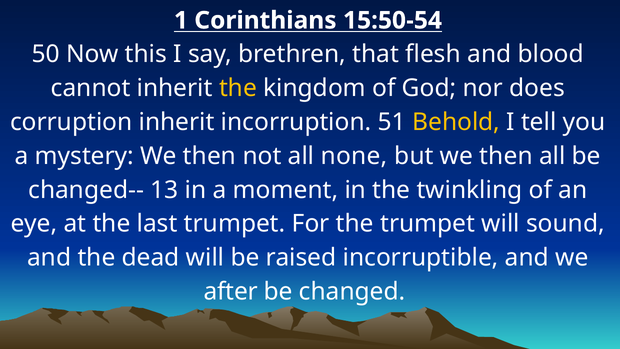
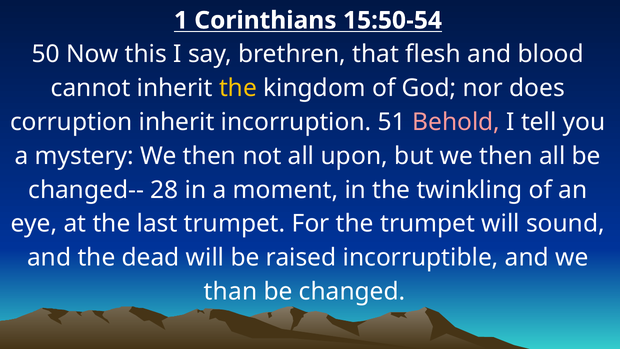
Behold colour: yellow -> pink (456, 122)
none: none -> upon (354, 156)
13: 13 -> 28 (164, 190)
after: after -> than (231, 291)
